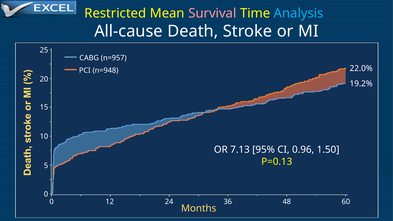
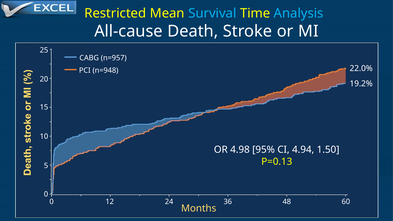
Survival colour: pink -> light blue (212, 13)
7.13: 7.13 -> 4.98 (240, 150)
0.96: 0.96 -> 4.94 (303, 150)
